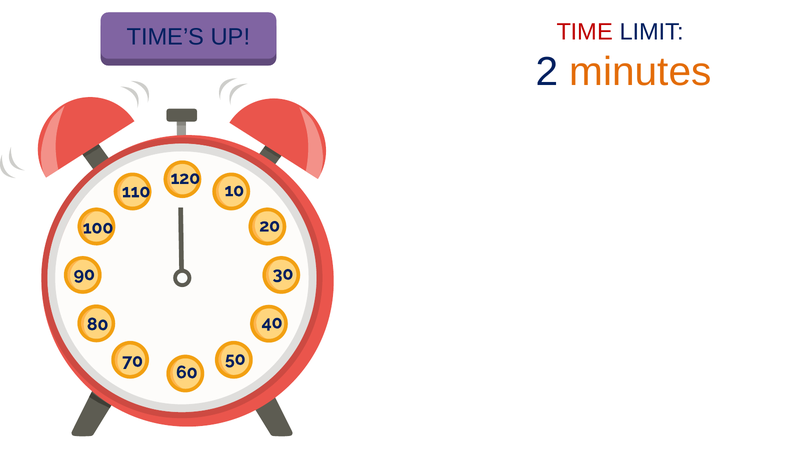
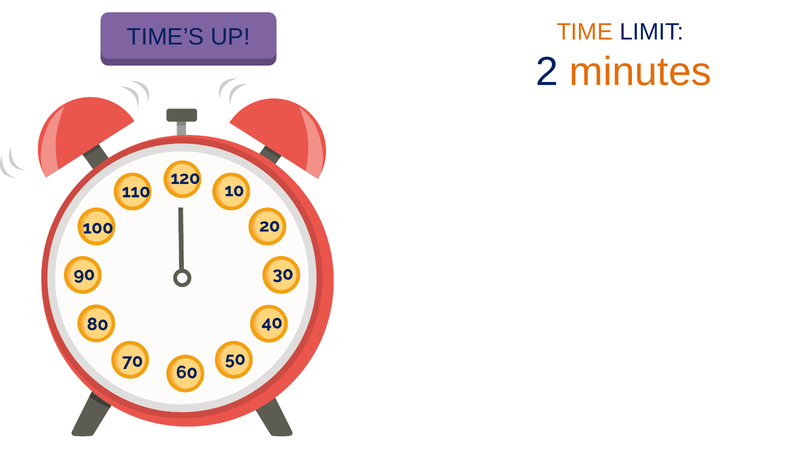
TIME colour: red -> orange (585, 32)
